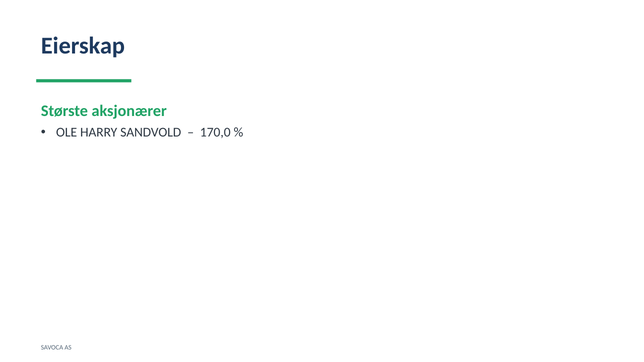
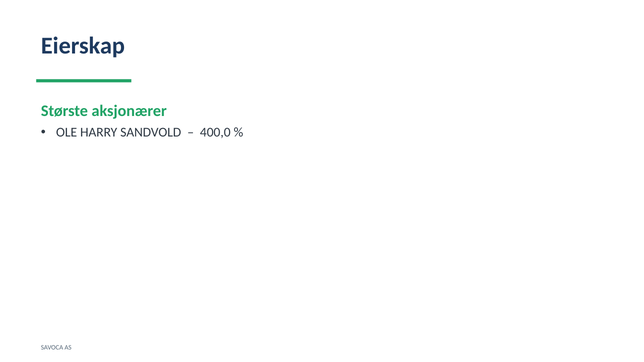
170,0: 170,0 -> 400,0 (215, 132)
